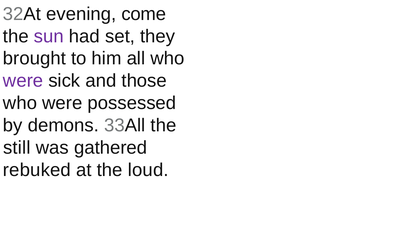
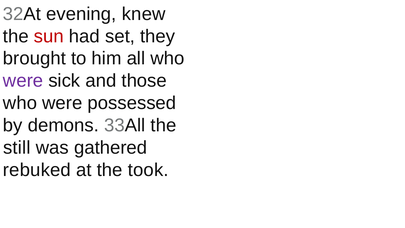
come: come -> knew (144, 14)
sun colour: purple -> red (49, 36)
loud: loud -> took (148, 170)
